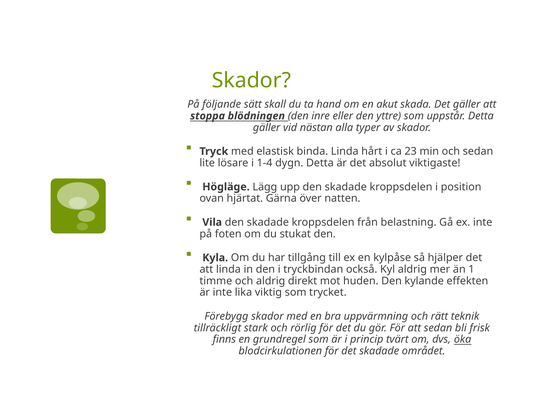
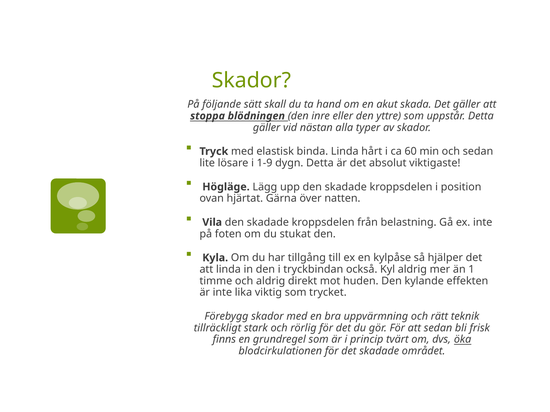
23: 23 -> 60 (411, 152)
1-4: 1-4 -> 1-9 (265, 163)
